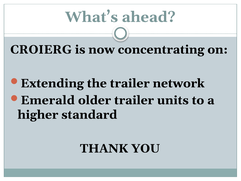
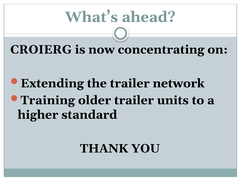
Emerald: Emerald -> Training (48, 100)
